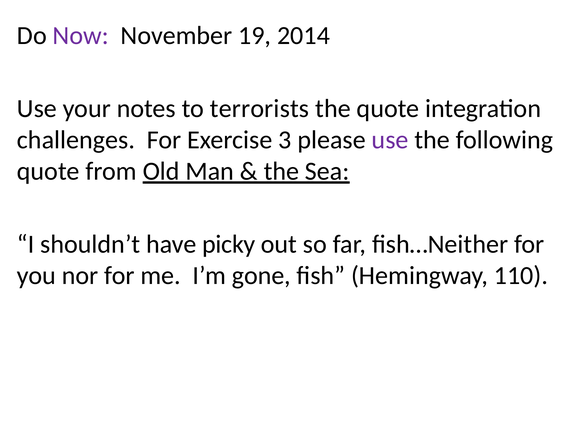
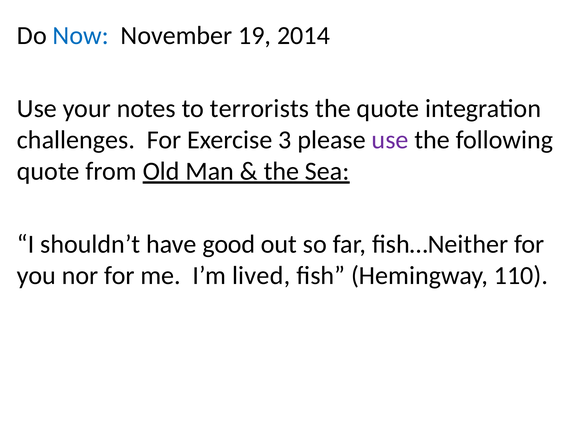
Now colour: purple -> blue (81, 36)
picky: picky -> good (229, 244)
gone: gone -> lived (261, 276)
